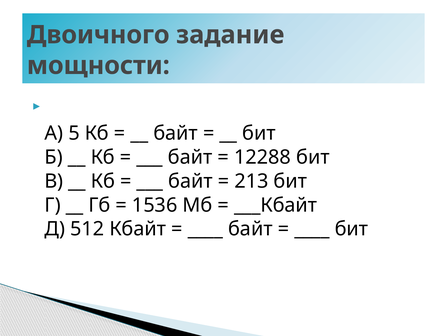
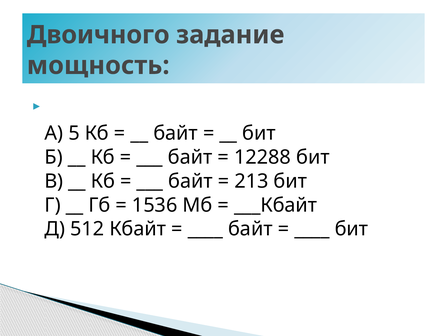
мощности: мощности -> мощность (98, 65)
